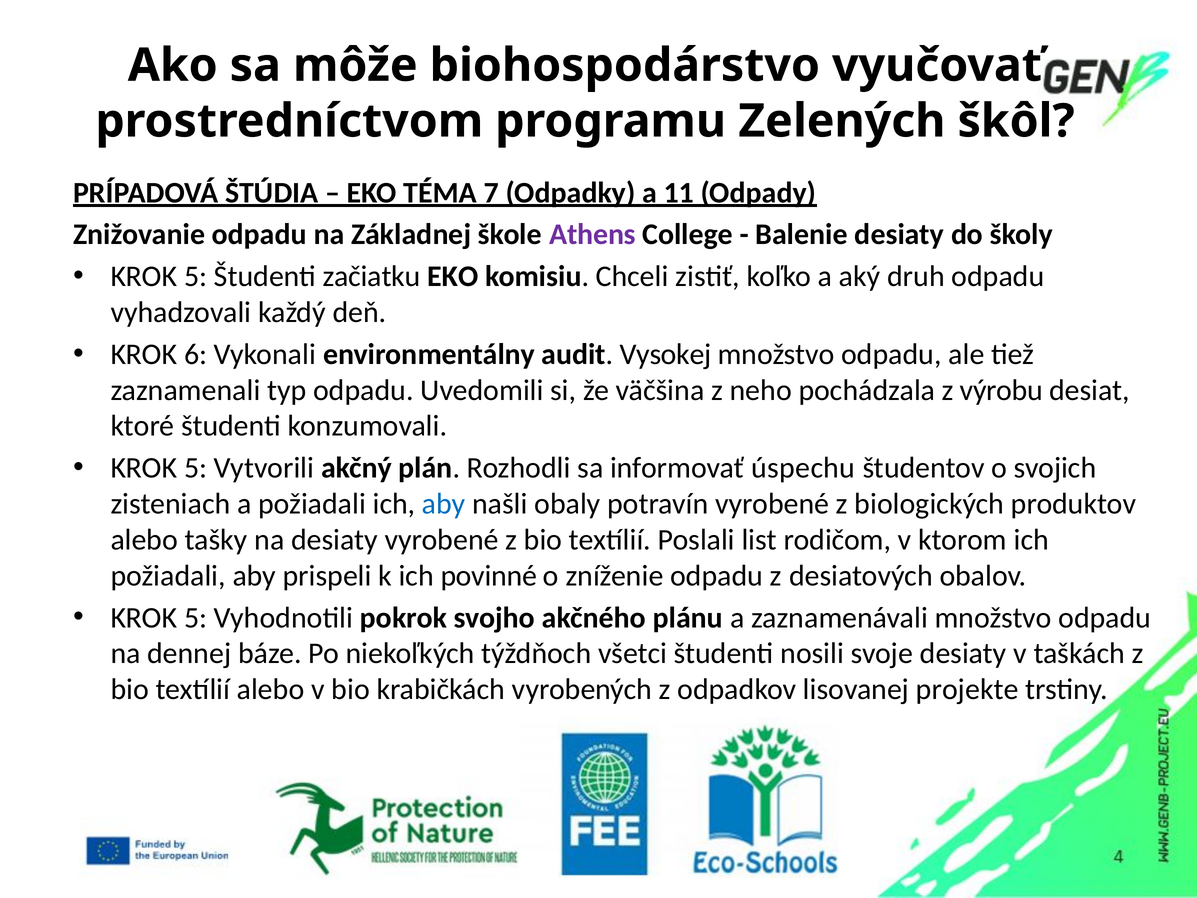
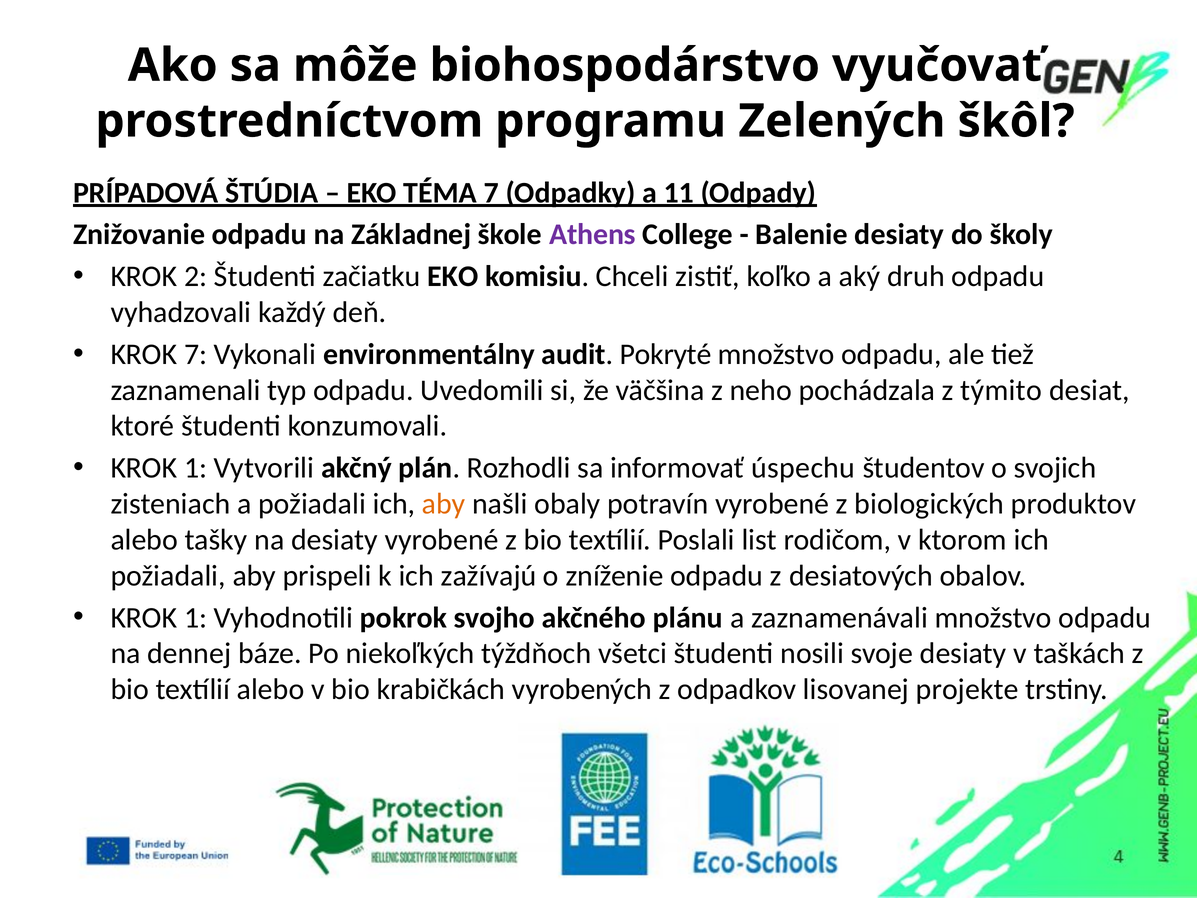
5: 5 -> 2 (196, 276)
KROK 6: 6 -> 7 (196, 354)
Vysokej: Vysokej -> Pokryté (666, 354)
výrobu: výrobu -> týmito (1001, 390)
5: 5 -> 1 (196, 468)
aby colour: blue -> orange (444, 504)
povinné: povinné -> zažívajú (489, 576)
5: 5 -> 1 (196, 618)
